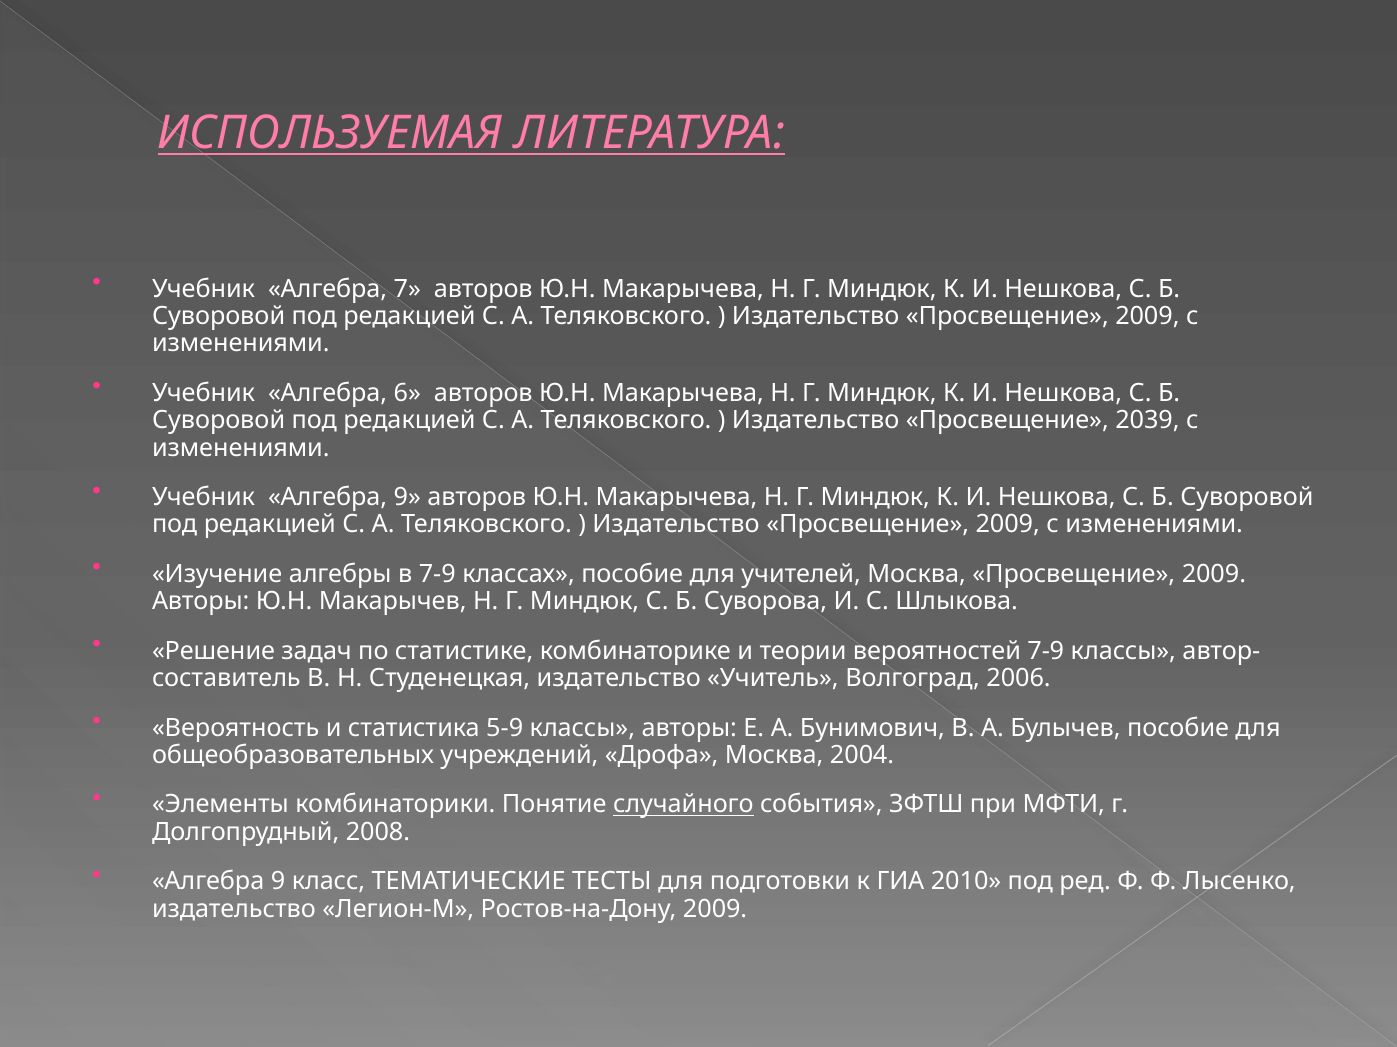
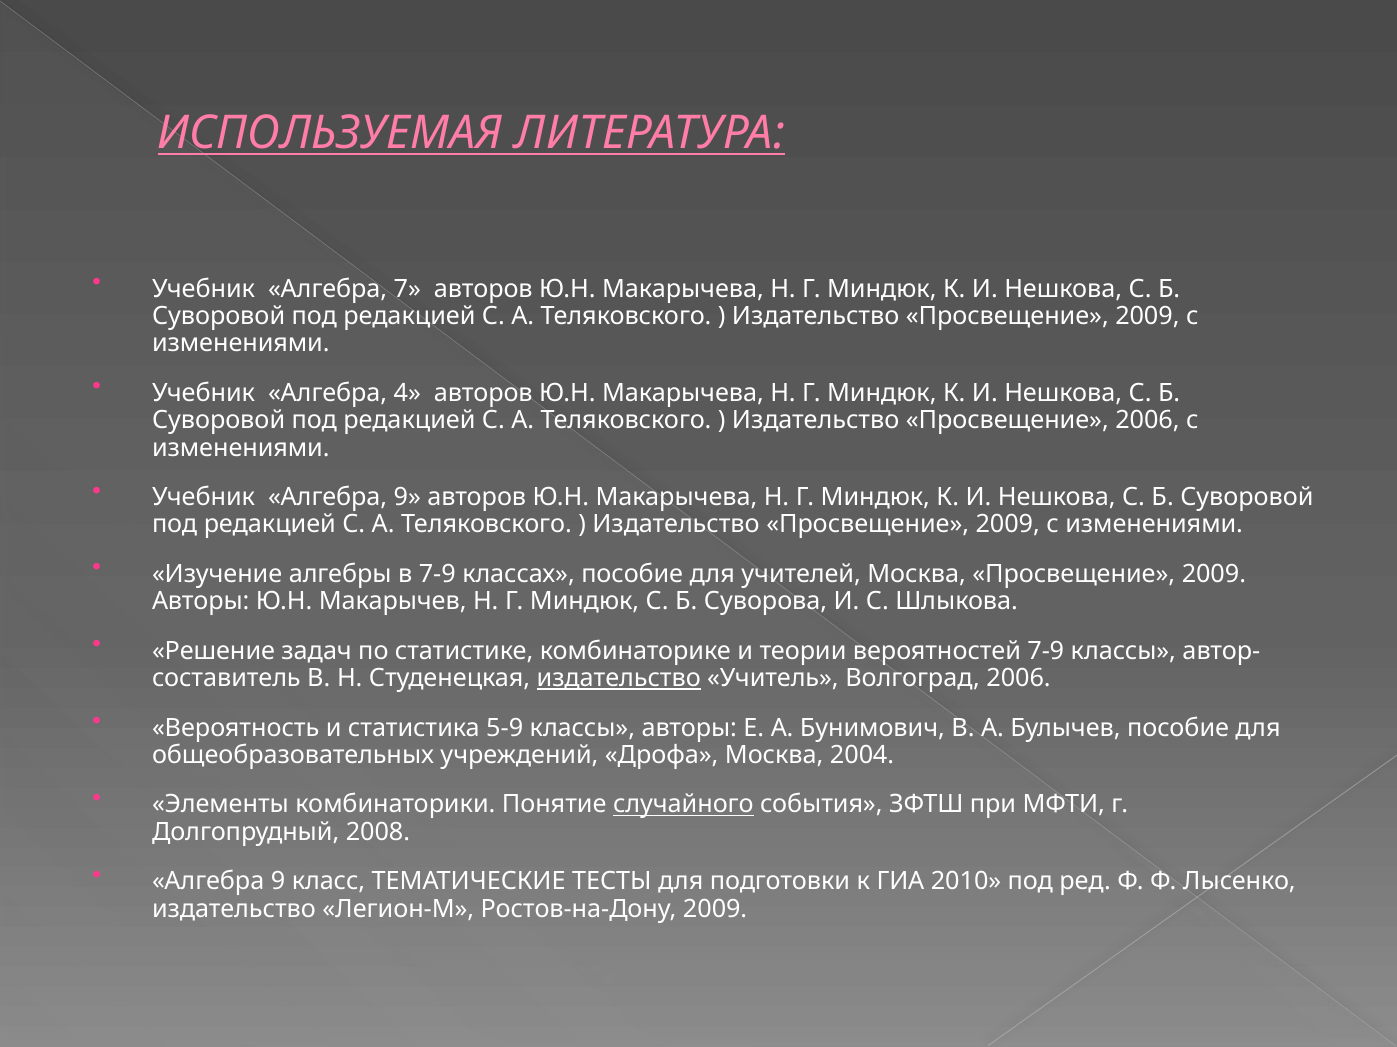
6: 6 -> 4 (407, 393)
Просвещение 2039: 2039 -> 2006 (1147, 421)
издательство underline: none -> present (619, 679)
